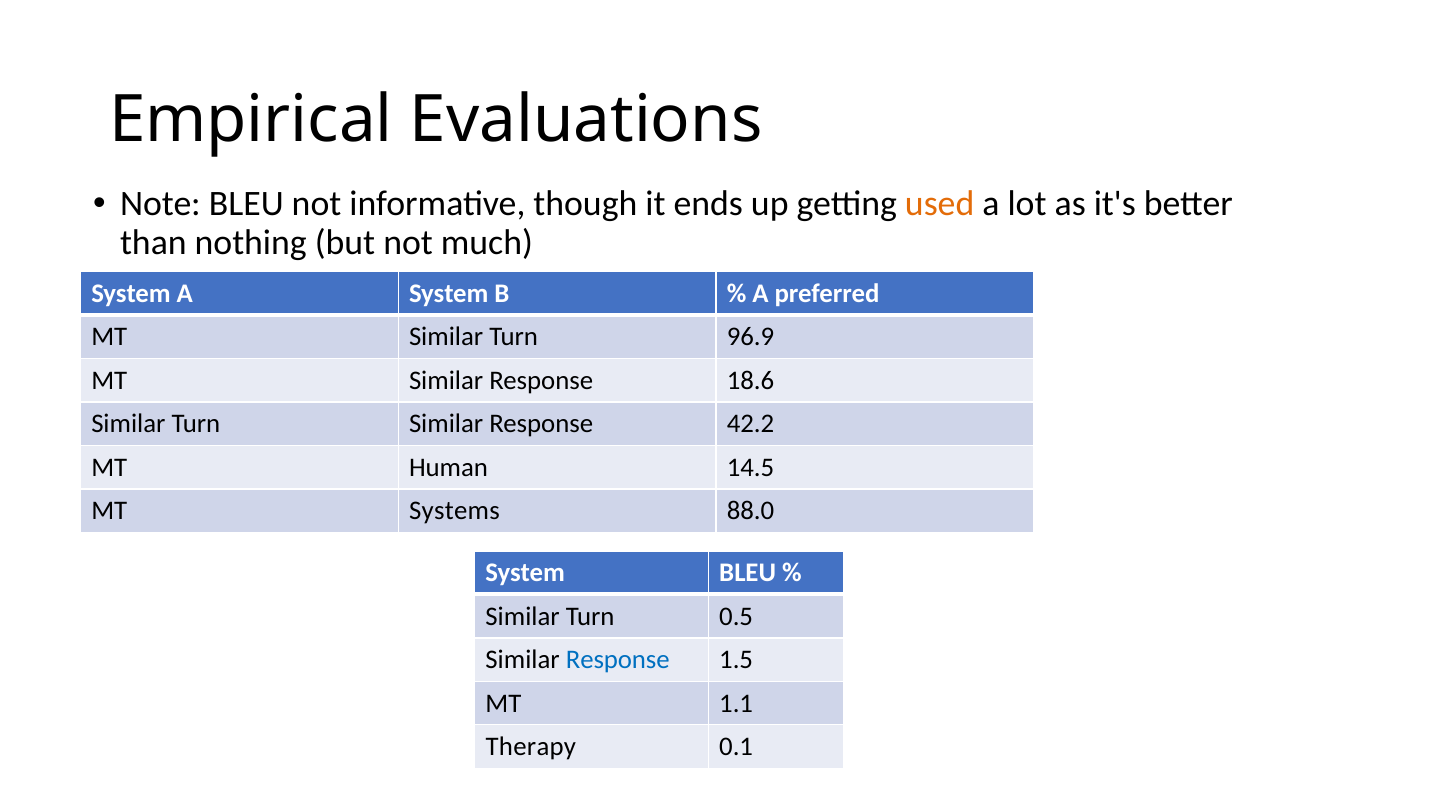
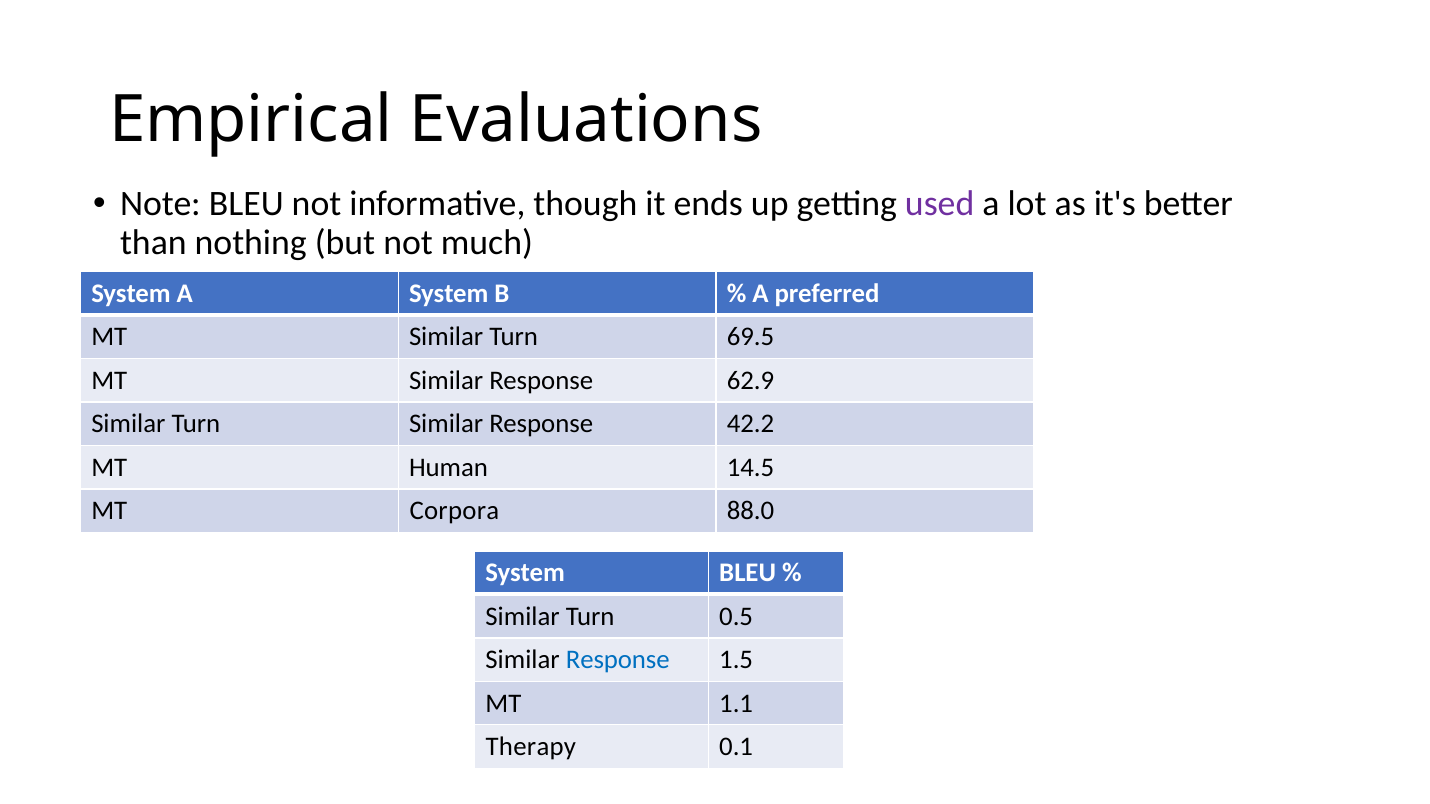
used colour: orange -> purple (940, 204)
96.9: 96.9 -> 69.5 (750, 337)
18.6: 18.6 -> 62.9 (750, 381)
Systems: Systems -> Corpora (454, 511)
